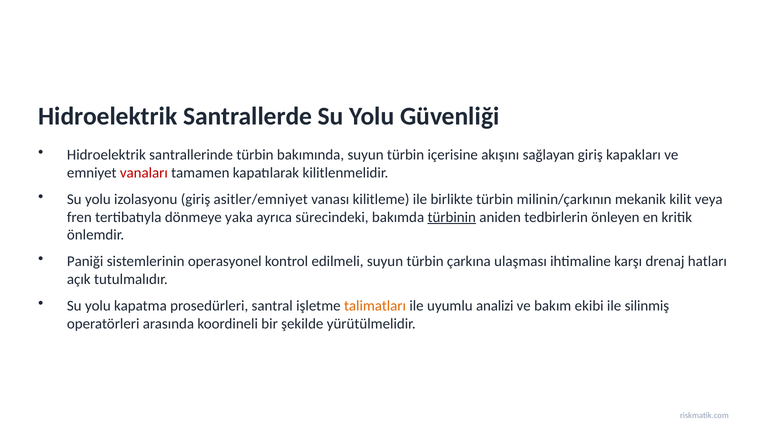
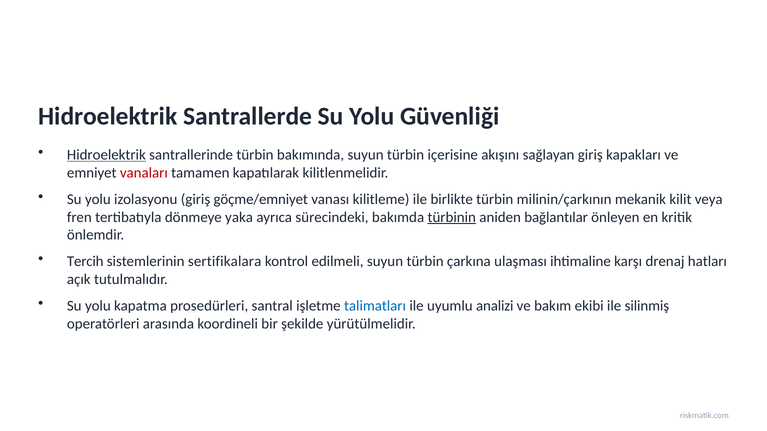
Hidroelektrik underline: none -> present (106, 155)
asitler/emniyet: asitler/emniyet -> göçme/emniyet (261, 199)
tedbirlerin: tedbirlerin -> bağlantılar (556, 217)
Paniği: Paniği -> Tercih (85, 262)
operasyonel: operasyonel -> sertifikalara (225, 262)
talimatları colour: orange -> blue (375, 306)
